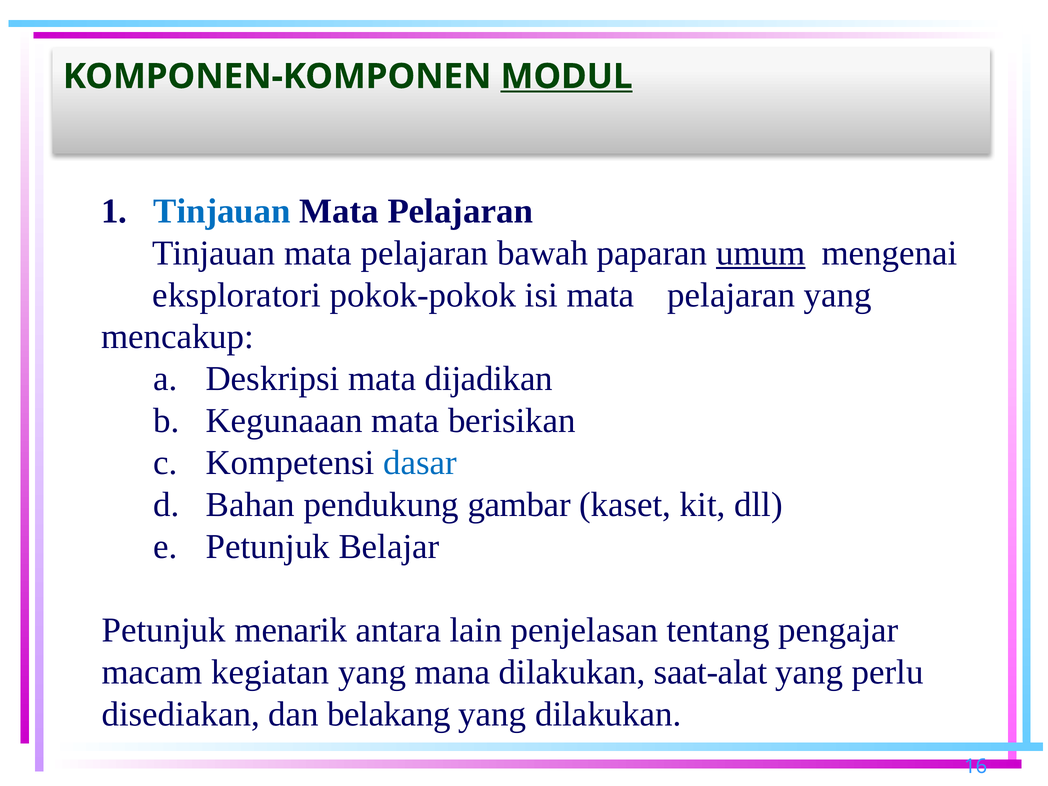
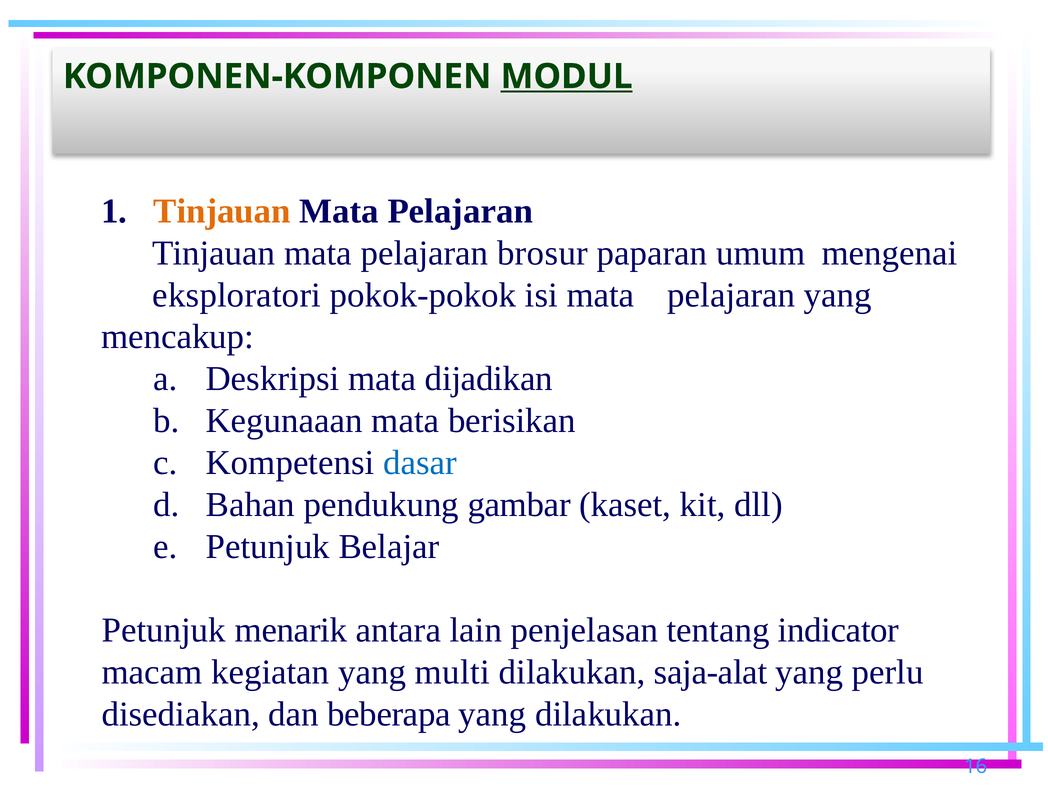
Tinjauan colour: blue -> orange (222, 211)
bawah: bawah -> brosur (543, 253)
umum underline: present -> none (761, 253)
pengajar: pengajar -> indicator (839, 630)
mana: mana -> multi (452, 672)
saat-alat: saat-alat -> saja-alat (711, 672)
belakang: belakang -> beberapa (389, 714)
